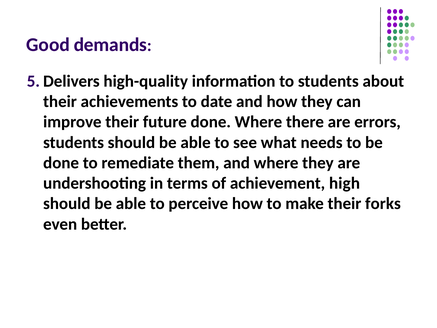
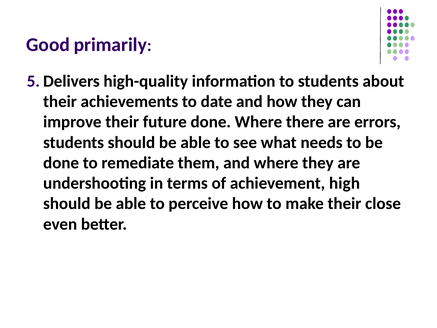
demands: demands -> primarily (110, 45)
forks: forks -> close (383, 204)
